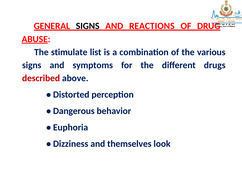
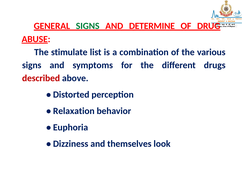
SIGNS colour: black -> green (88, 26)
REACTIONS: REACTIONS -> DETERMINE (152, 26)
Dangerous: Dangerous -> Relaxation (74, 111)
